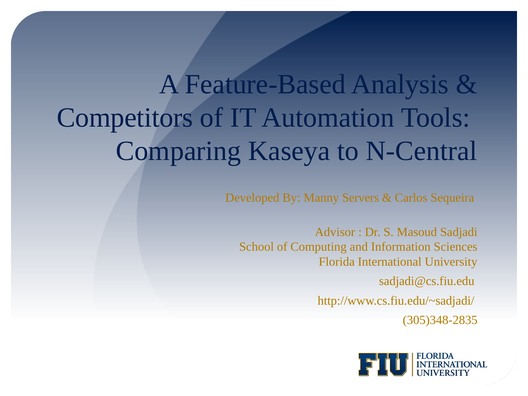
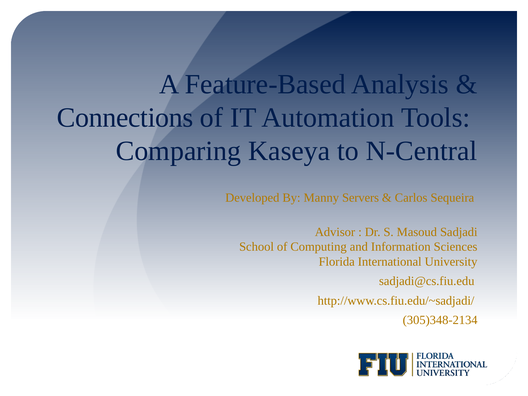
Competitors: Competitors -> Connections (125, 118)
305)348-2835: 305)348-2835 -> 305)348-2134 (440, 320)
